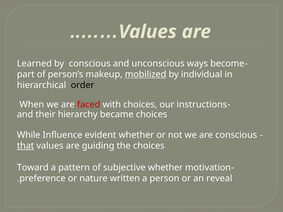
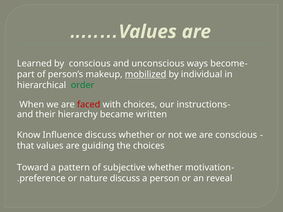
order colour: black -> green (83, 85)
became choices: choices -> written (152, 114)
While: While -> Know (29, 135)
Influence evident: evident -> discuss (100, 135)
that underline: present -> none (26, 146)
nature written: written -> discuss (125, 178)
